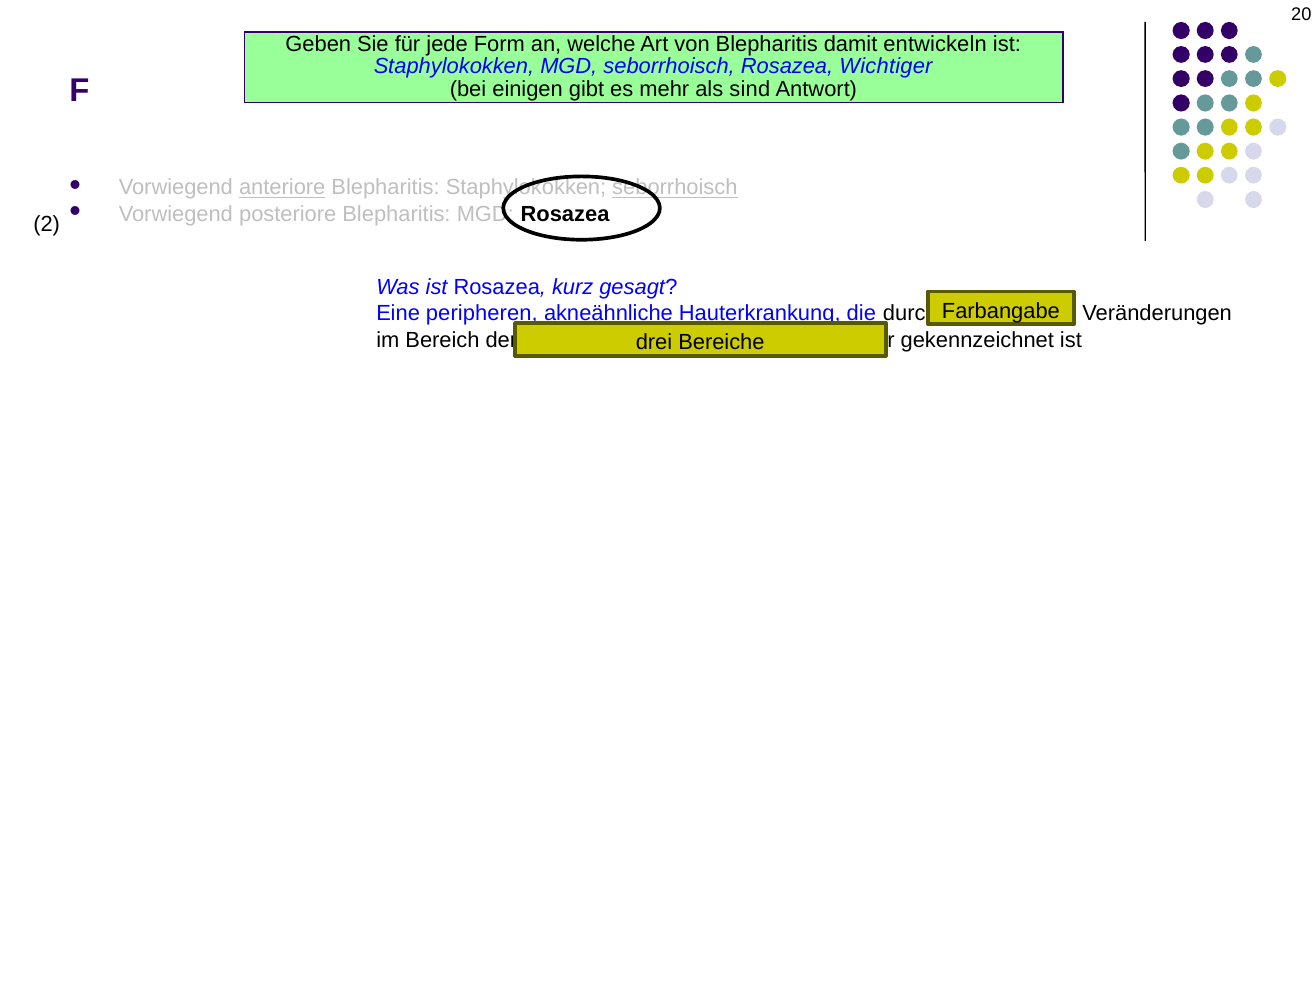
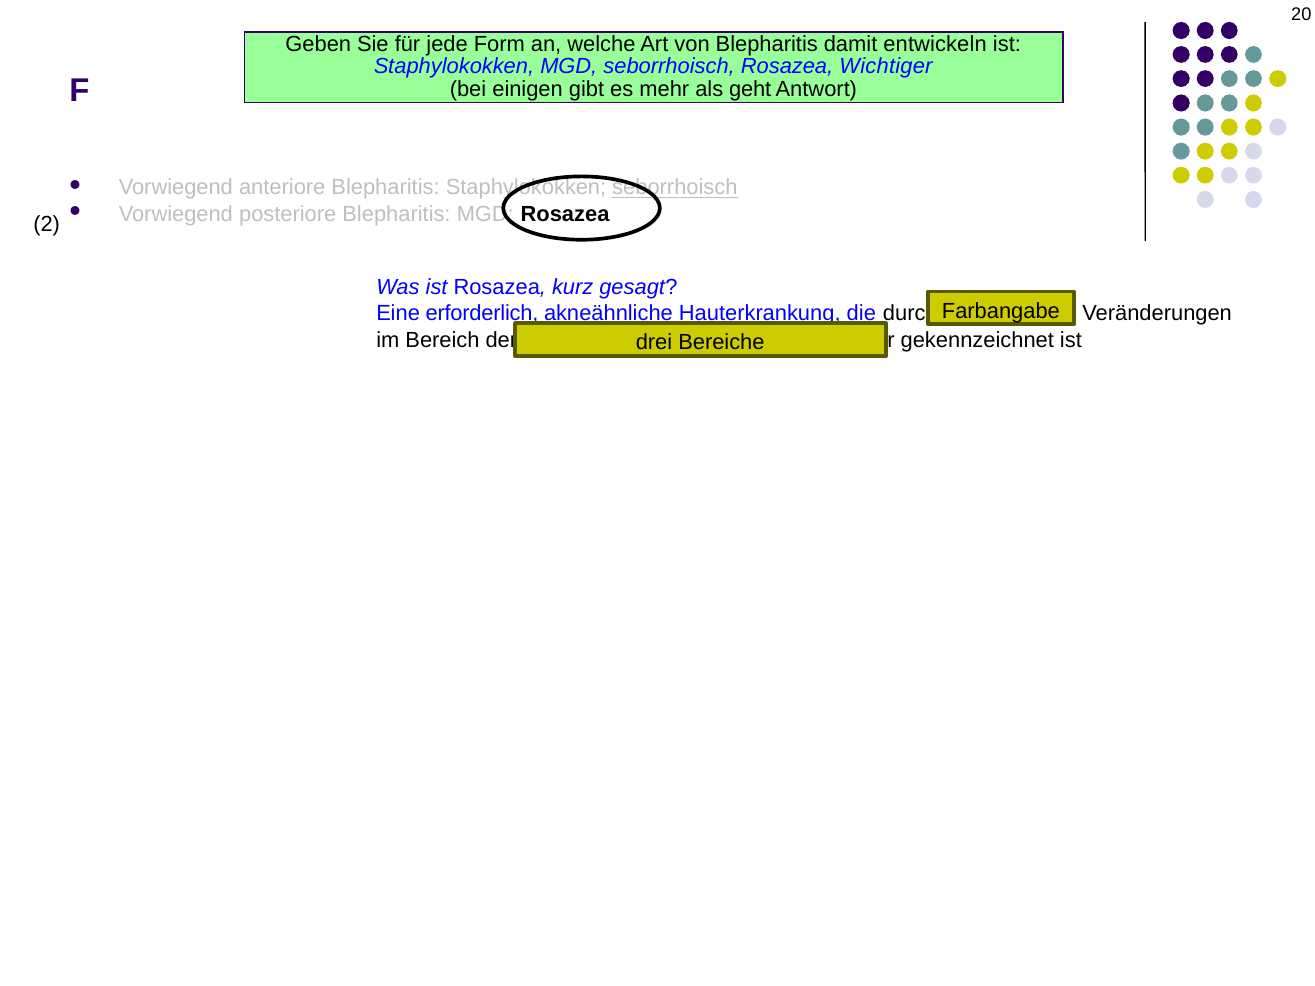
sind: sind -> geht (750, 89)
anteriore underline: present -> none (282, 188)
peripheren: peripheren -> erforderlich (482, 314)
